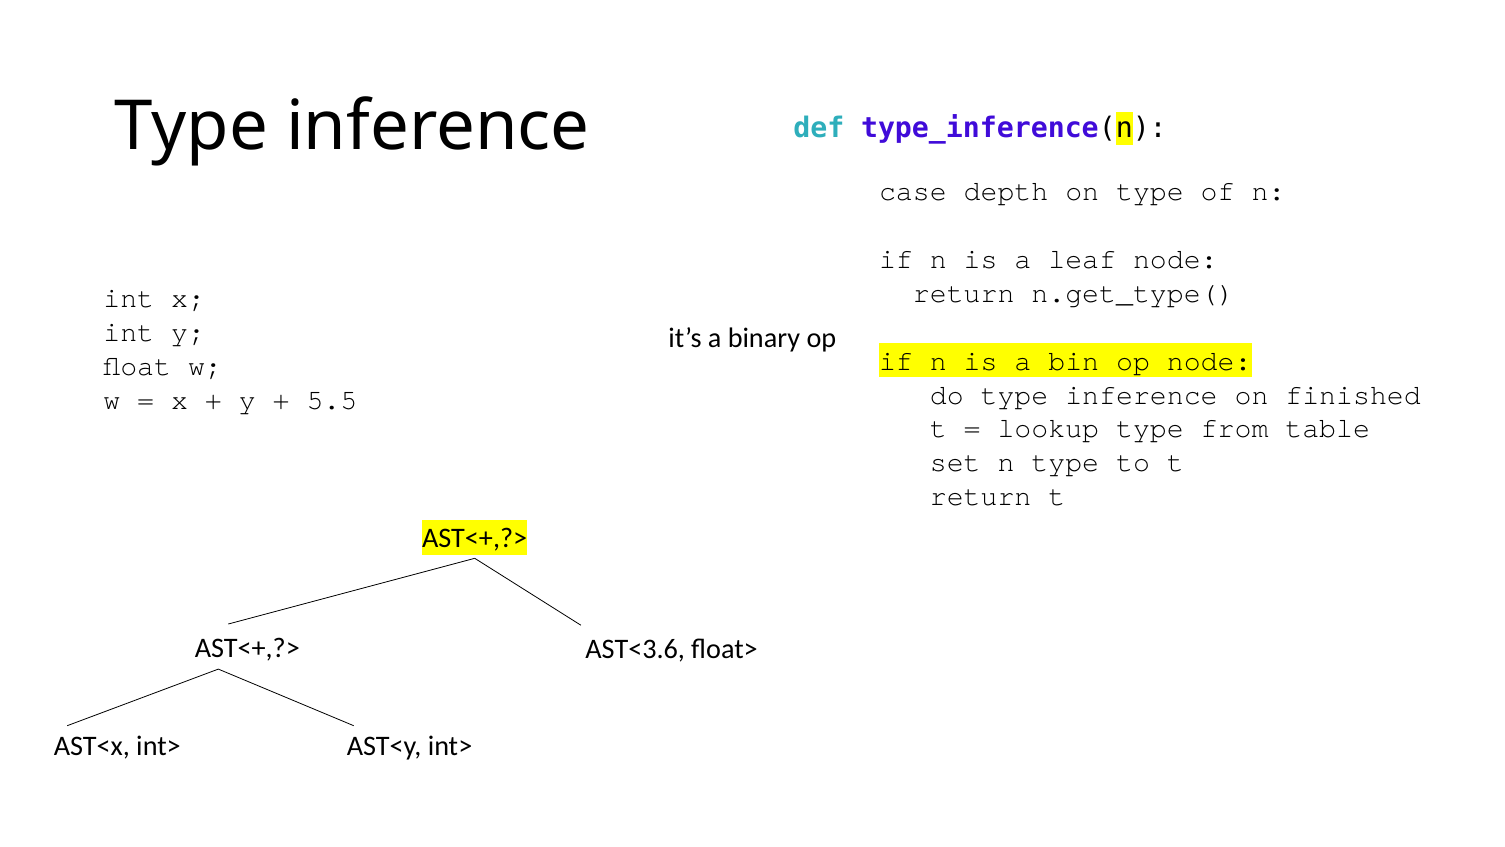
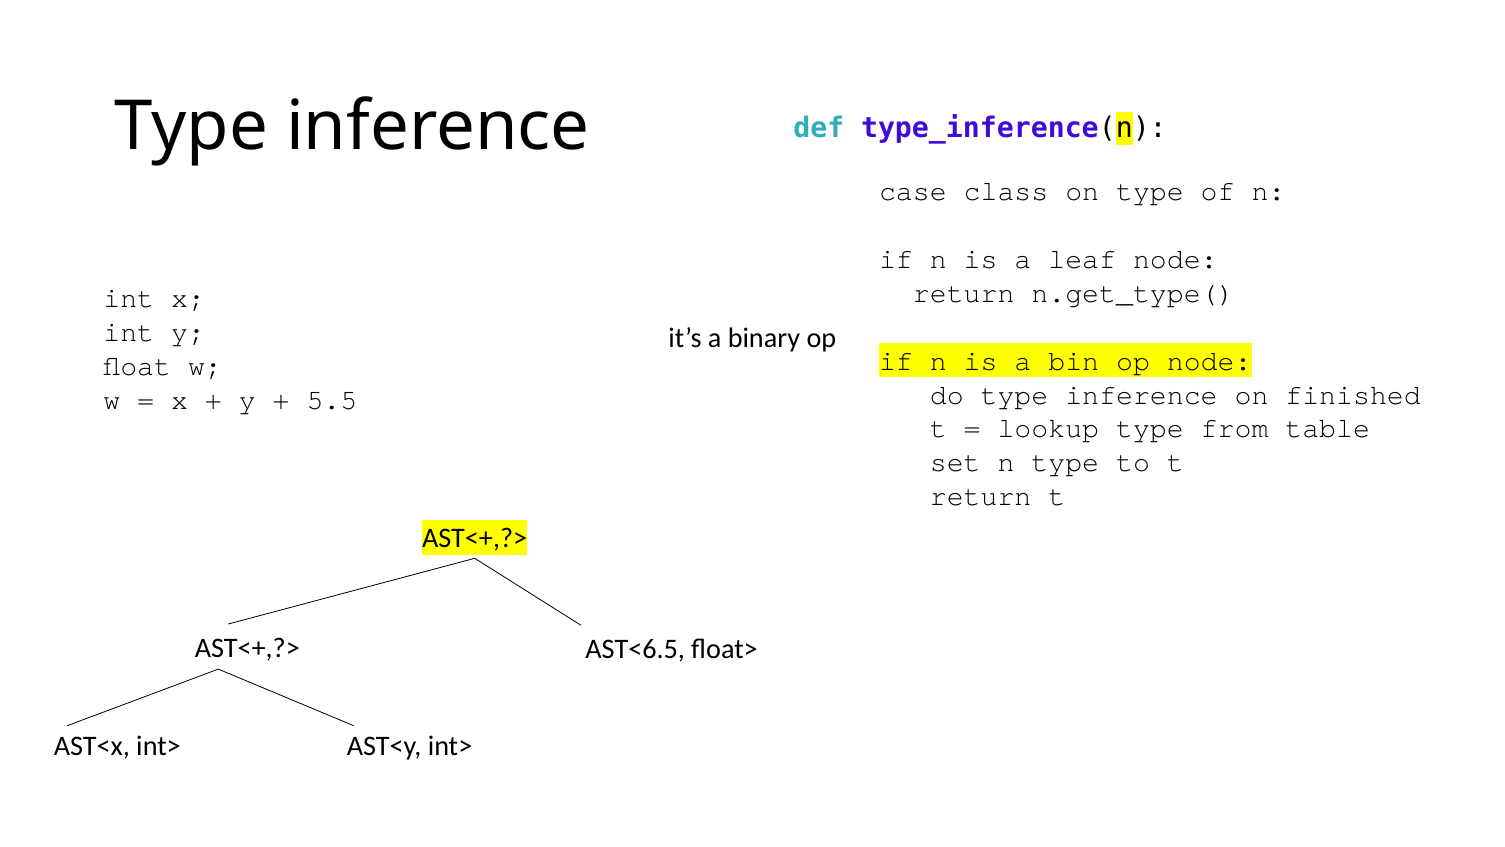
depth: depth -> class (1006, 191)
AST<3.6: AST<3.6 -> AST<6.5 (635, 649)
